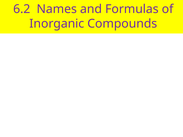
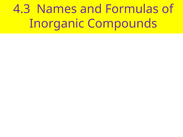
6.2: 6.2 -> 4.3 (22, 9)
